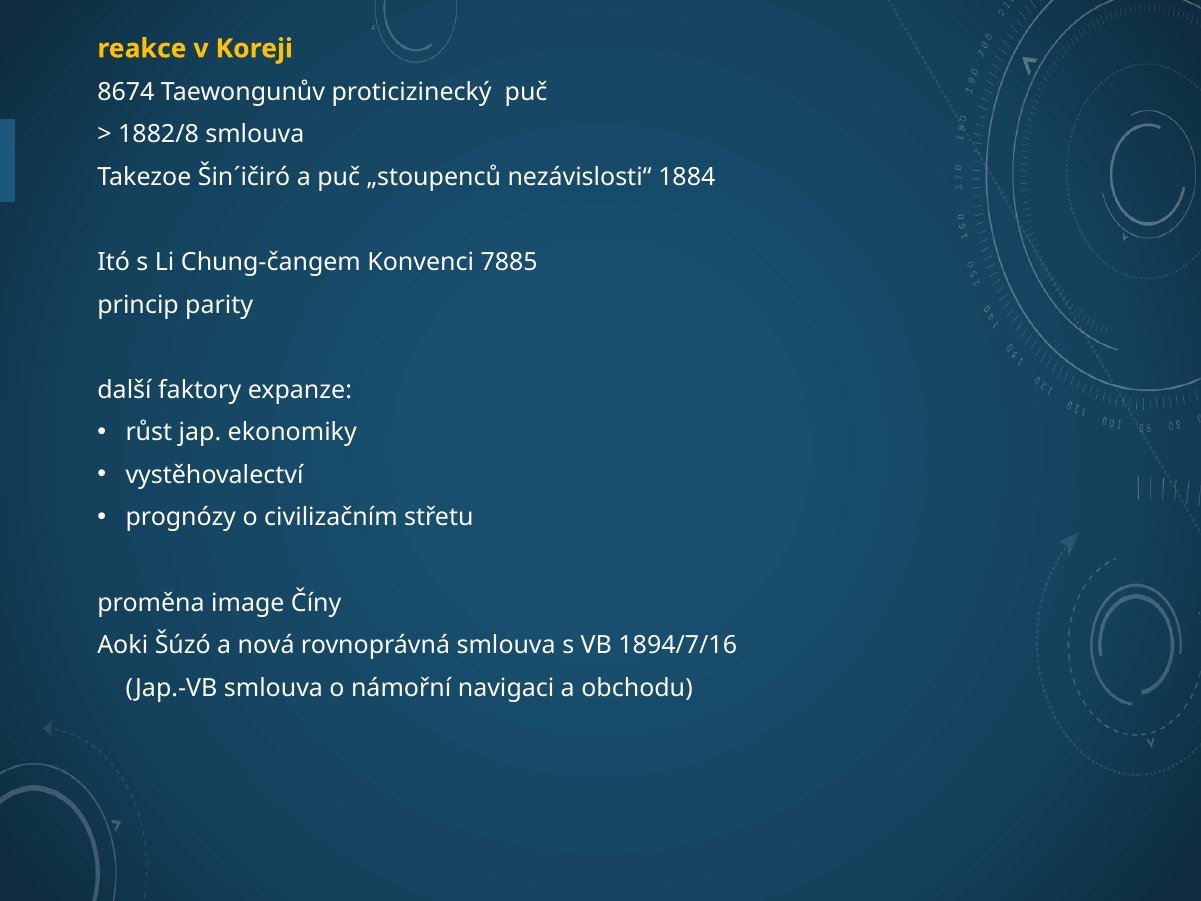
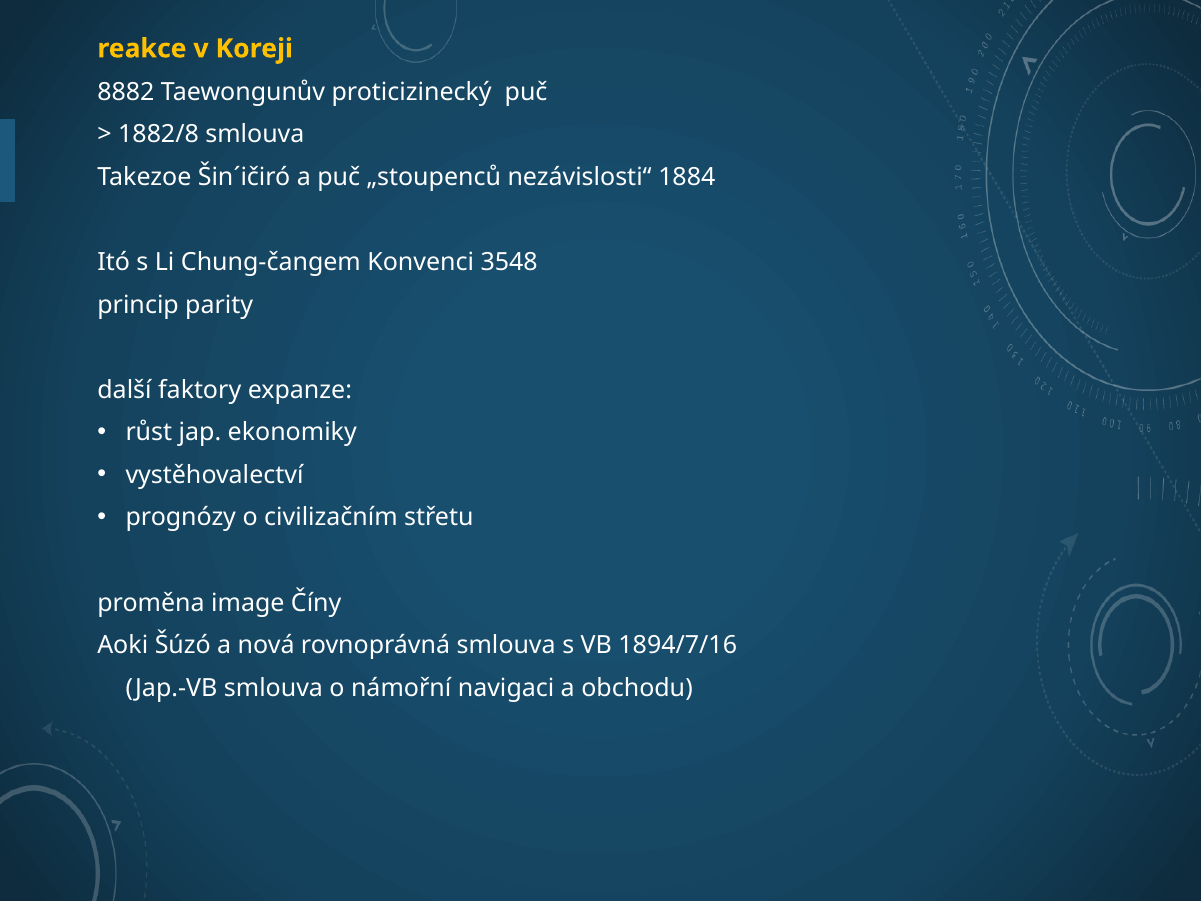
8674: 8674 -> 8882 (126, 92)
7885: 7885 -> 3548 (509, 262)
